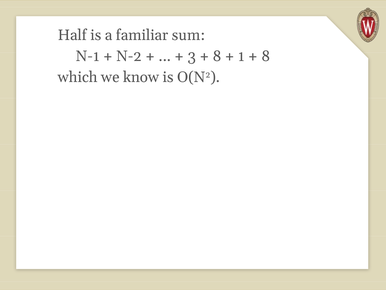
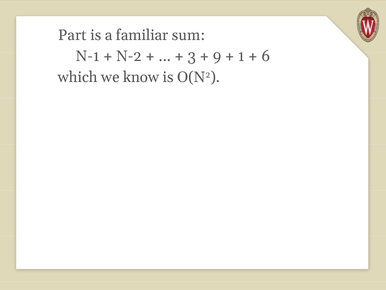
Half: Half -> Part (72, 35)
8: 8 -> 9 (217, 56)
8: 8 -> 6 (266, 56)
